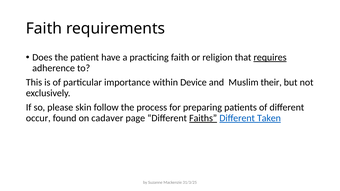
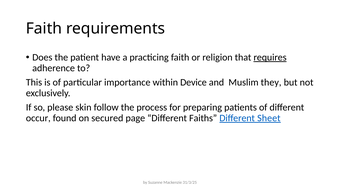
their: their -> they (271, 82)
cadaver: cadaver -> secured (107, 118)
Faiths underline: present -> none (203, 118)
Taken: Taken -> Sheet (269, 118)
